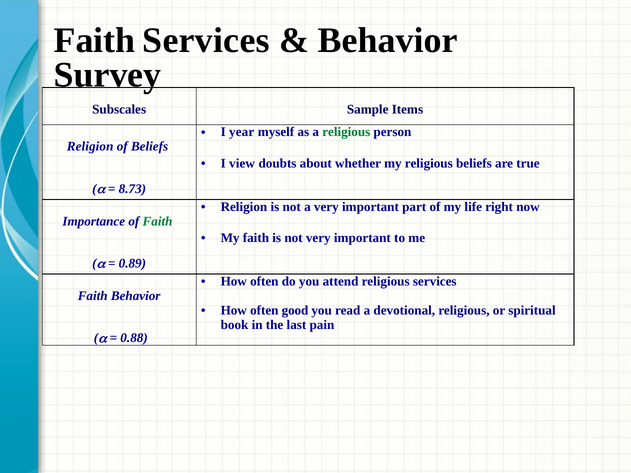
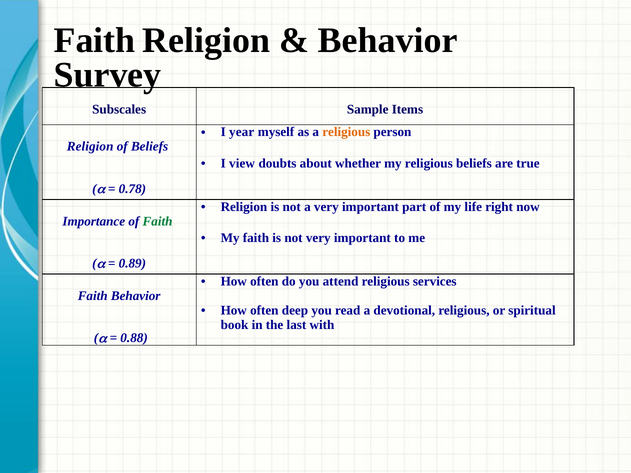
Faith Services: Services -> Religion (206, 41)
religious colour: green -> orange (346, 132)
8.73: 8.73 -> 0.78 (132, 189)
good: good -> deep (295, 311)
pain: pain -> with (322, 325)
